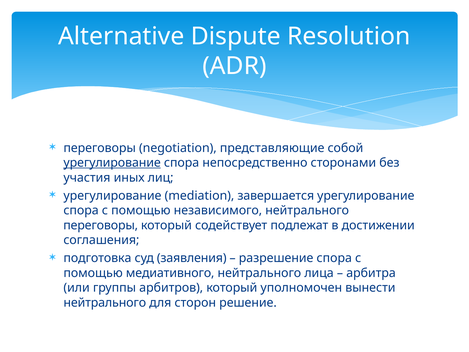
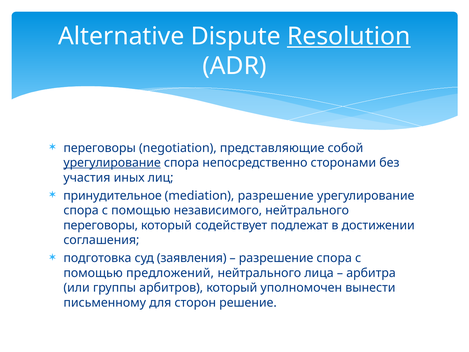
Resolution underline: none -> present (349, 36)
урегулирование: урегулирование -> принудительное (113, 195)
mediation завершается: завершается -> разрешение (276, 195)
медиативного: медиативного -> предложений (170, 273)
нейтрального: нейтрального -> письменному (105, 303)
